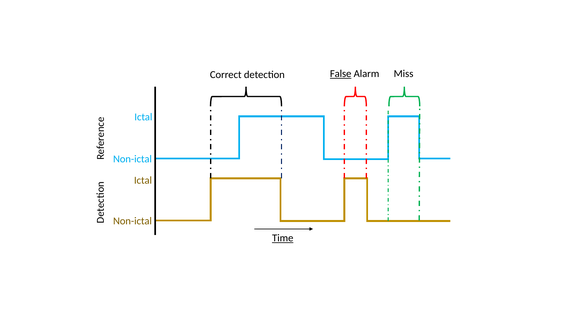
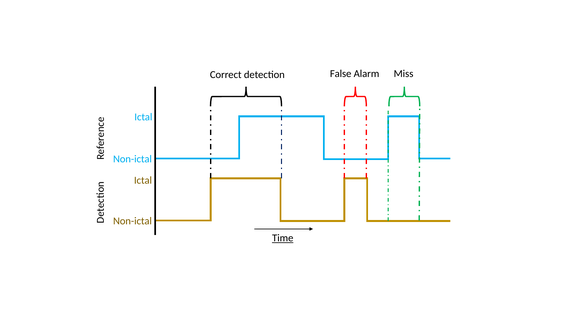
False underline: present -> none (341, 74)
